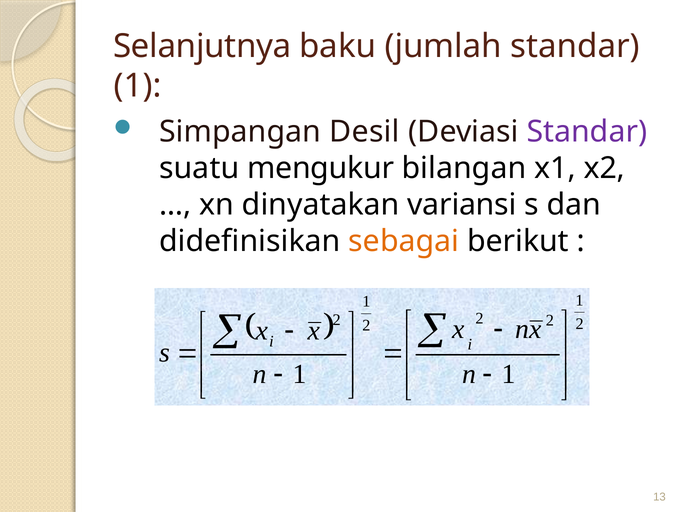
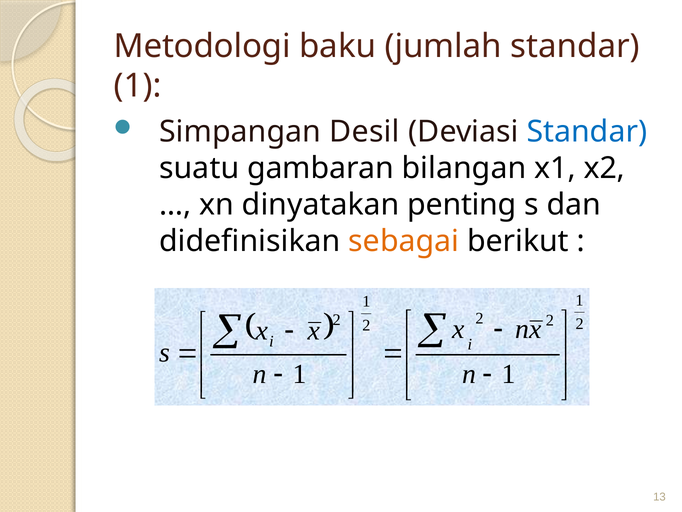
Selanjutnya: Selanjutnya -> Metodologi (202, 46)
Standar colour: purple -> blue (587, 132)
mengukur: mengukur -> gambaran (321, 168)
variansi: variansi -> penting (462, 205)
